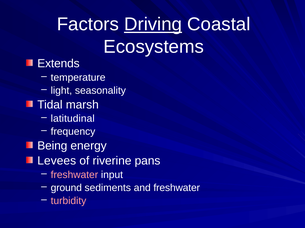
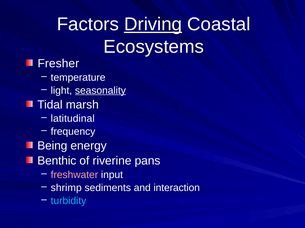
Extends: Extends -> Fresher (58, 64)
seasonality underline: none -> present (100, 91)
Levees: Levees -> Benthic (57, 161)
ground: ground -> shrimp (66, 188)
and freshwater: freshwater -> interaction (177, 188)
turbidity colour: pink -> light blue (68, 201)
